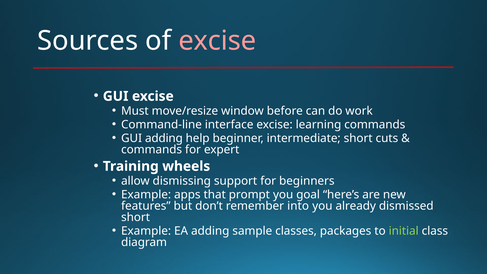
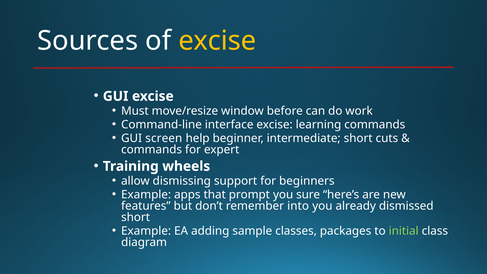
excise colour: pink -> yellow (217, 41)
GUI adding: adding -> screen (164, 138)
goal: goal -> sure (308, 195)
